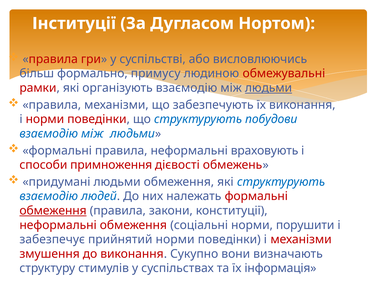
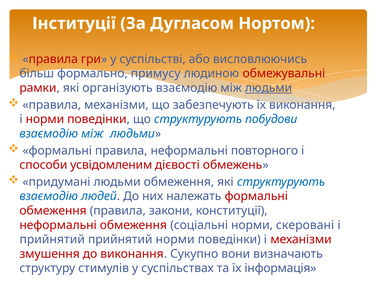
враховують: враховують -> повторного (265, 151)
примноження: примноження -> усвідомленим (111, 165)
обмеження underline: present -> none (53, 211)
порушити: порушити -> скеровані (305, 225)
забезпечує: забезпечує -> прийнятий (52, 239)
